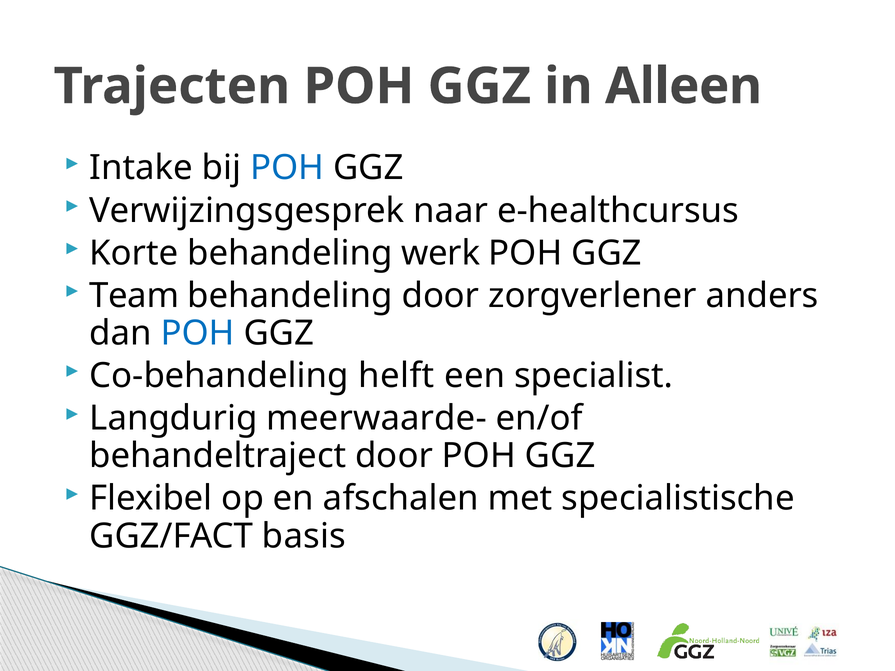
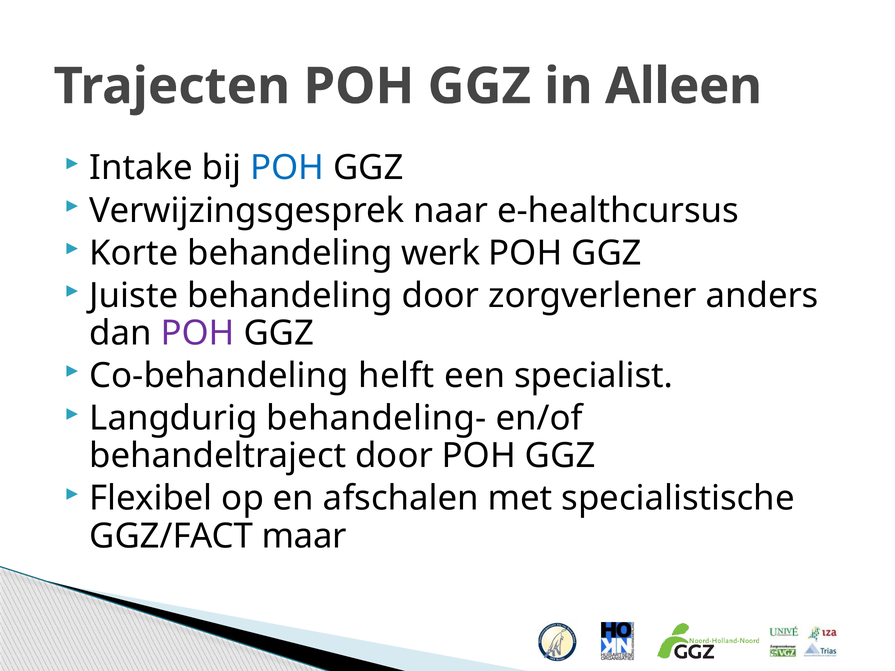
Team: Team -> Juiste (134, 296)
POH colour: blue -> purple (198, 333)
meerwaarde-: meerwaarde- -> behandeling- (377, 418)
basis: basis -> maar (304, 536)
